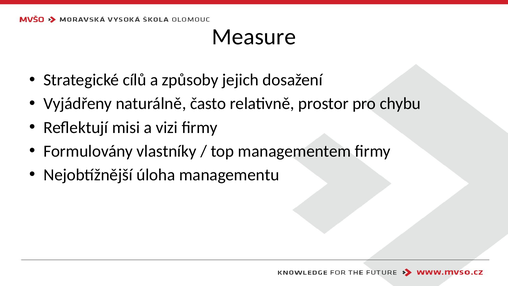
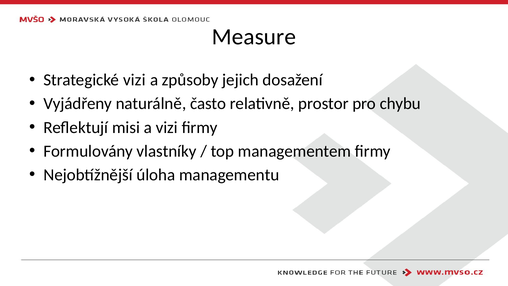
Strategické cílů: cílů -> vizi (134, 80)
